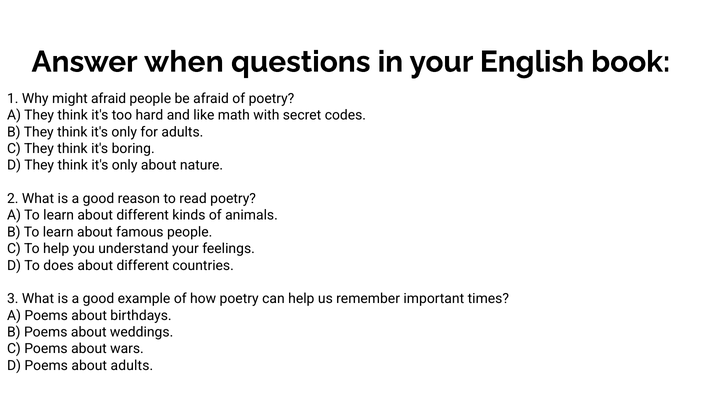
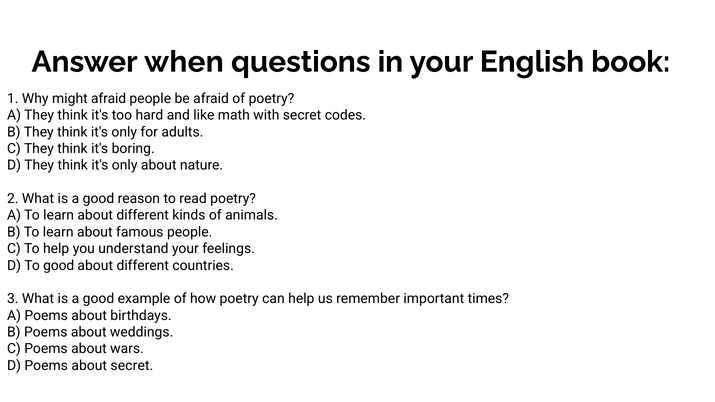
To does: does -> good (59, 266)
about adults: adults -> secret (132, 366)
